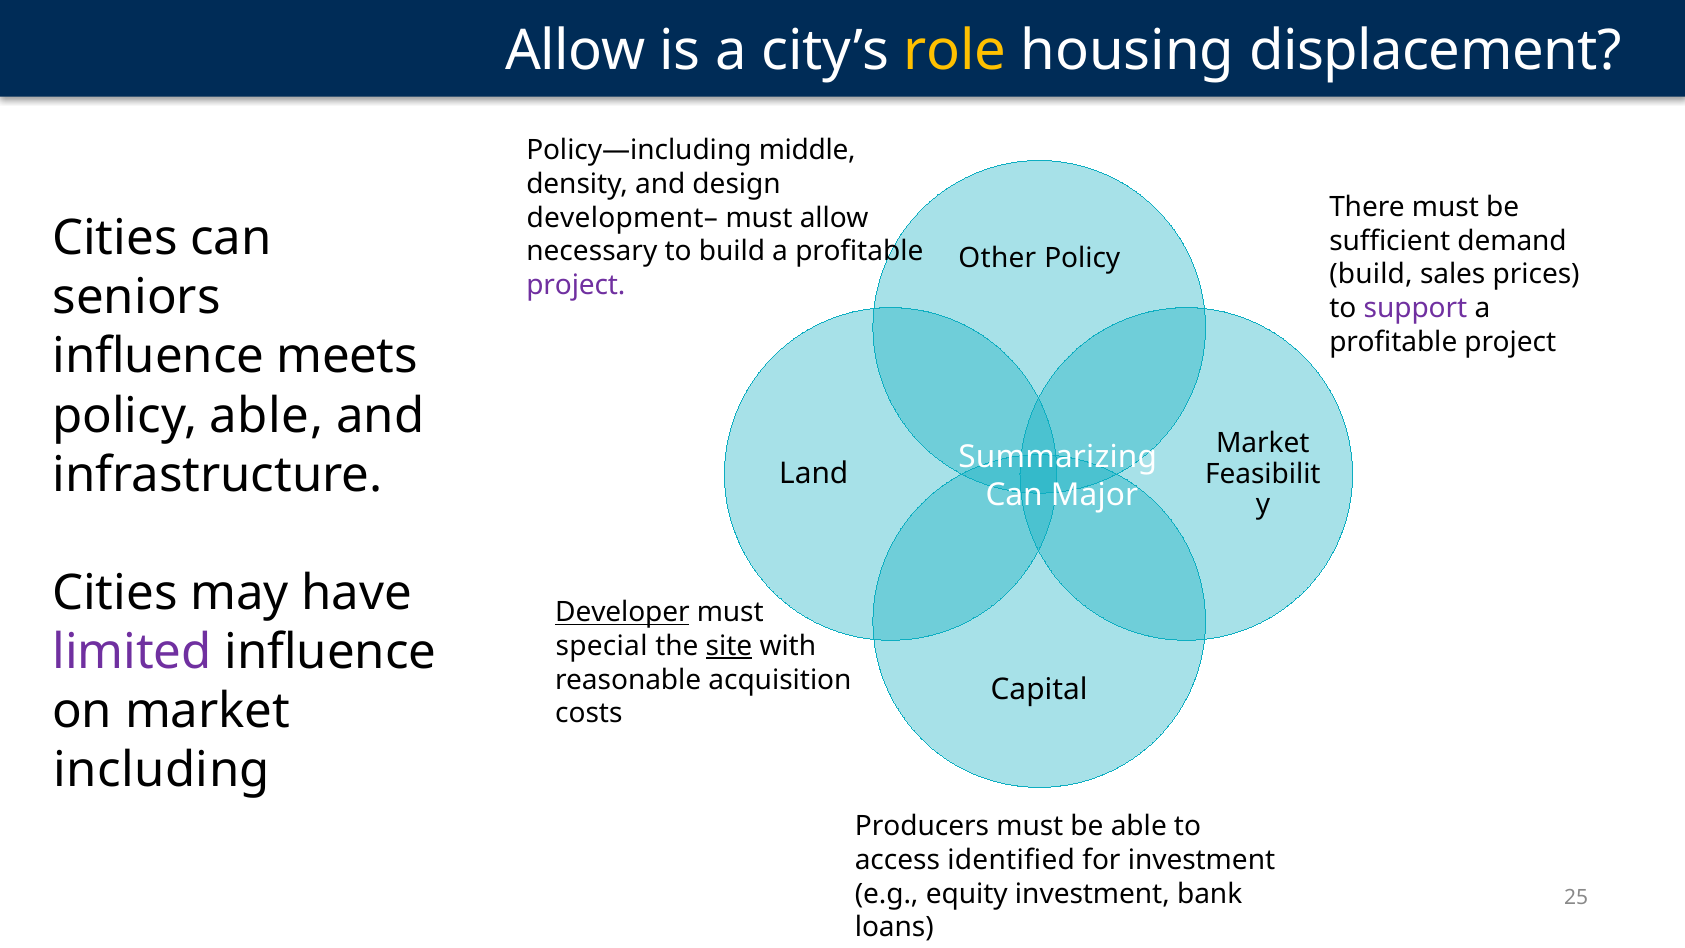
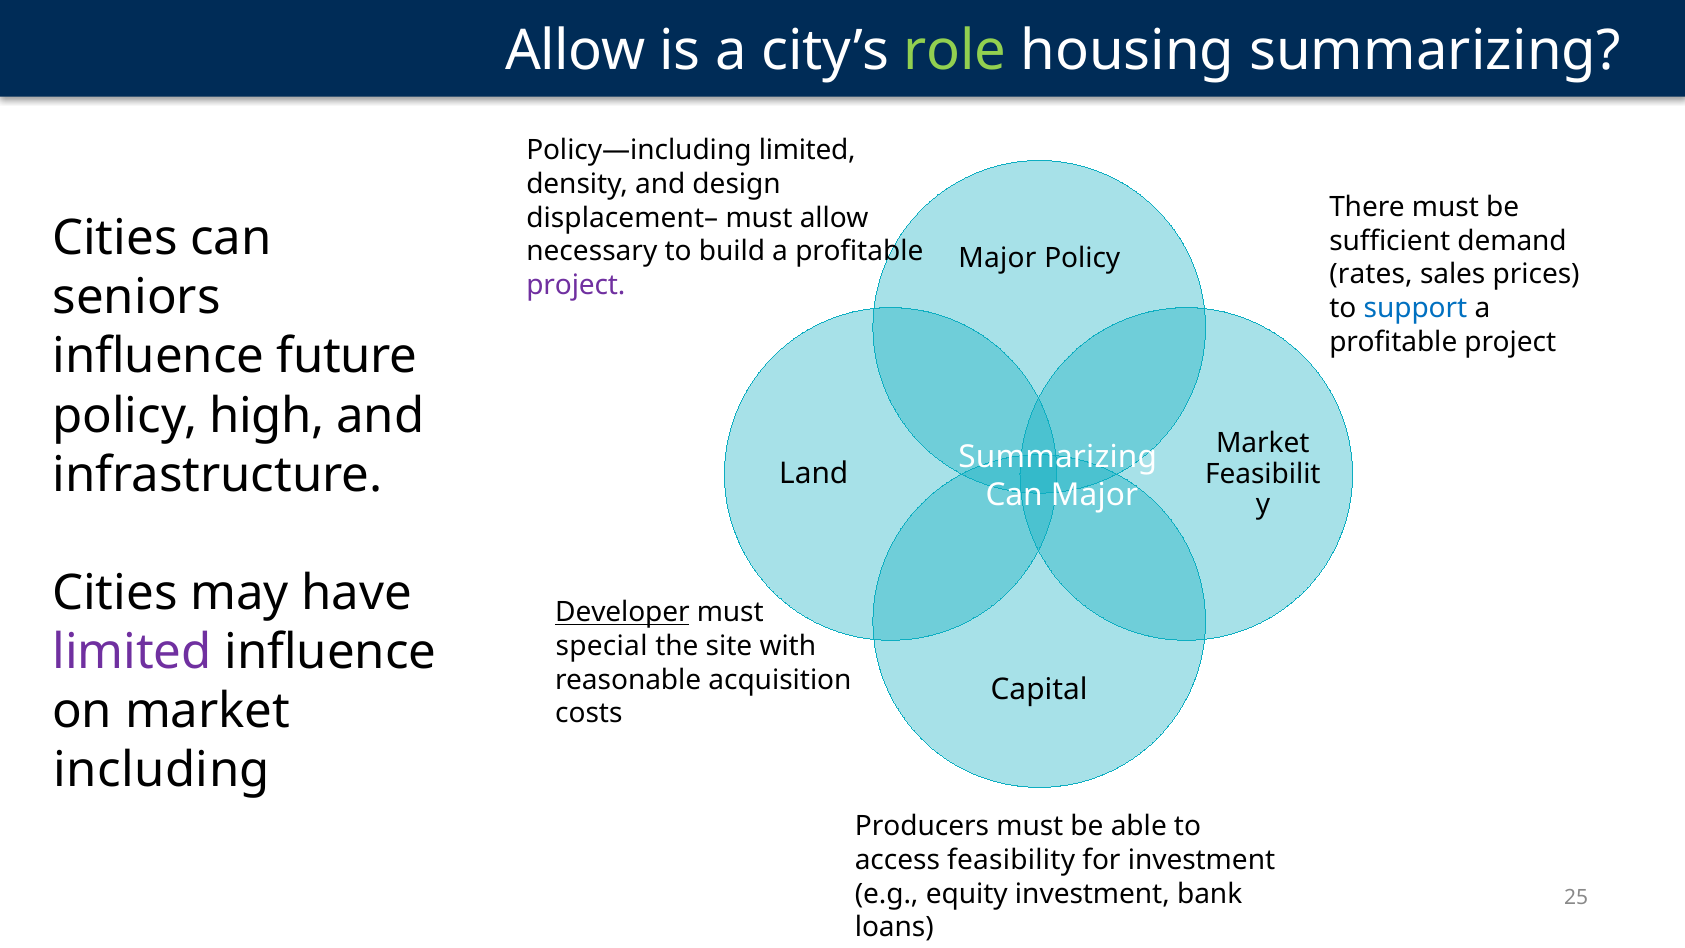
role colour: yellow -> light green (955, 51)
housing displacement: displacement -> summarizing (1435, 51)
Policy—including middle: middle -> limited (807, 150)
development–: development– -> displacement– (622, 218)
Other: Other -> Major (997, 258)
build: build -> rates (1371, 275)
support colour: purple -> blue (1415, 308)
meets: meets -> future (347, 357)
policy able: able -> high (267, 416)
site underline: present -> none (729, 646)
identified: identified -> feasibility (1011, 860)
